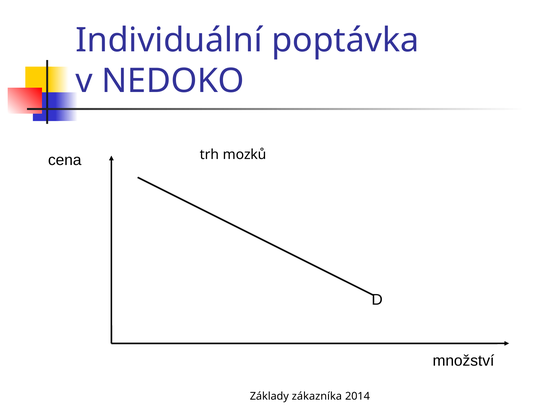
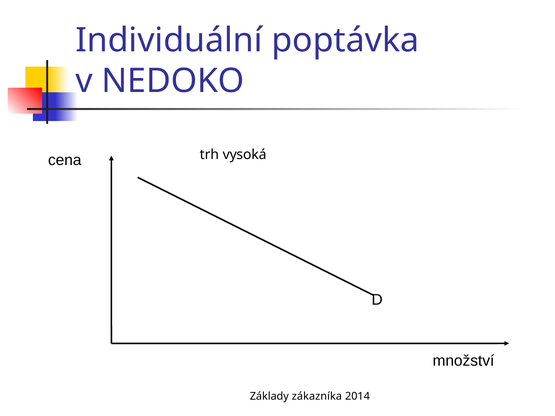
mozků: mozků -> vysoká (245, 155)
